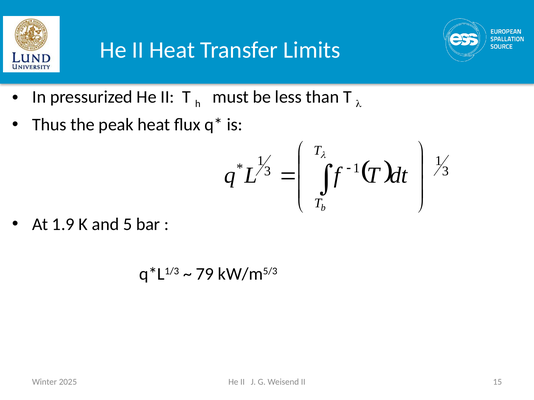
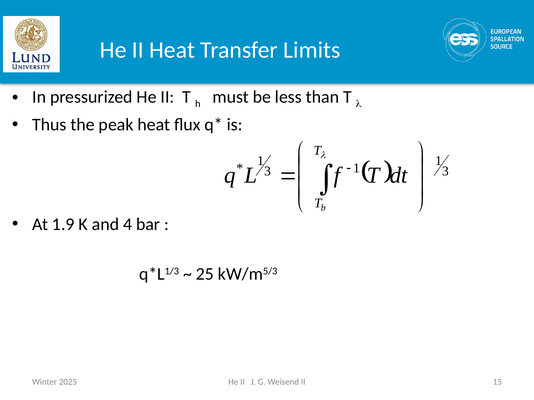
5: 5 -> 4 (128, 225)
79: 79 -> 25 (205, 274)
